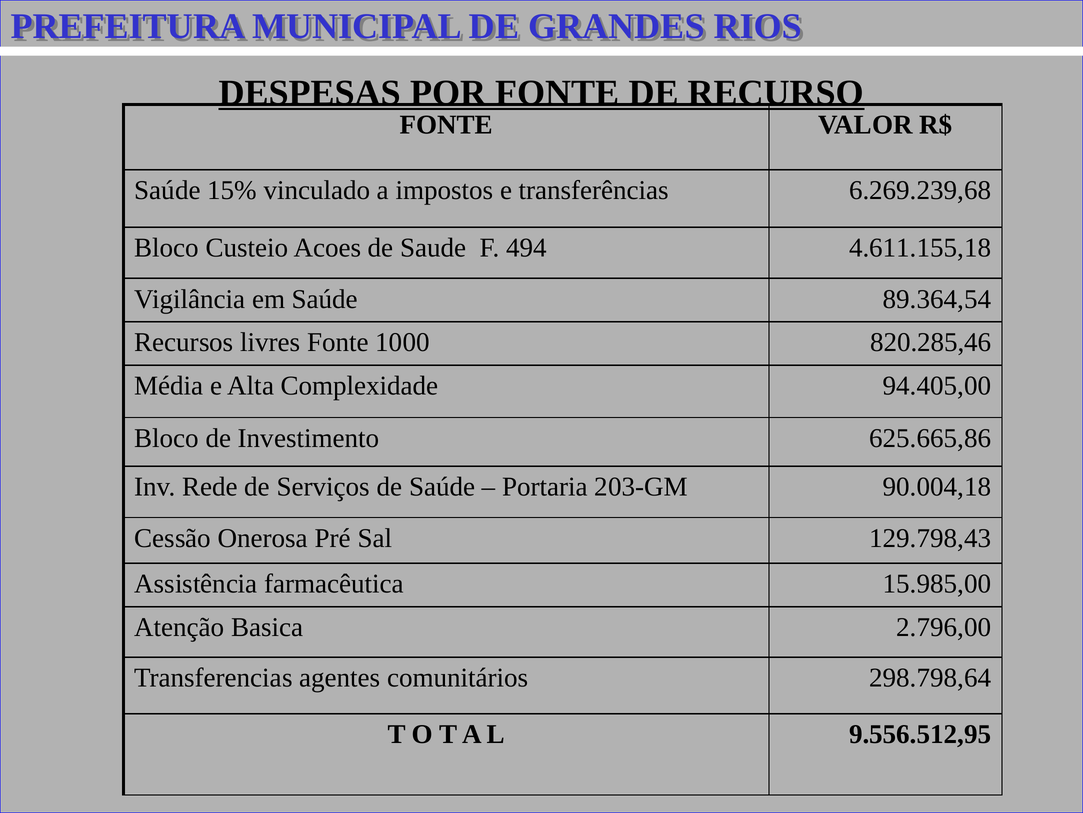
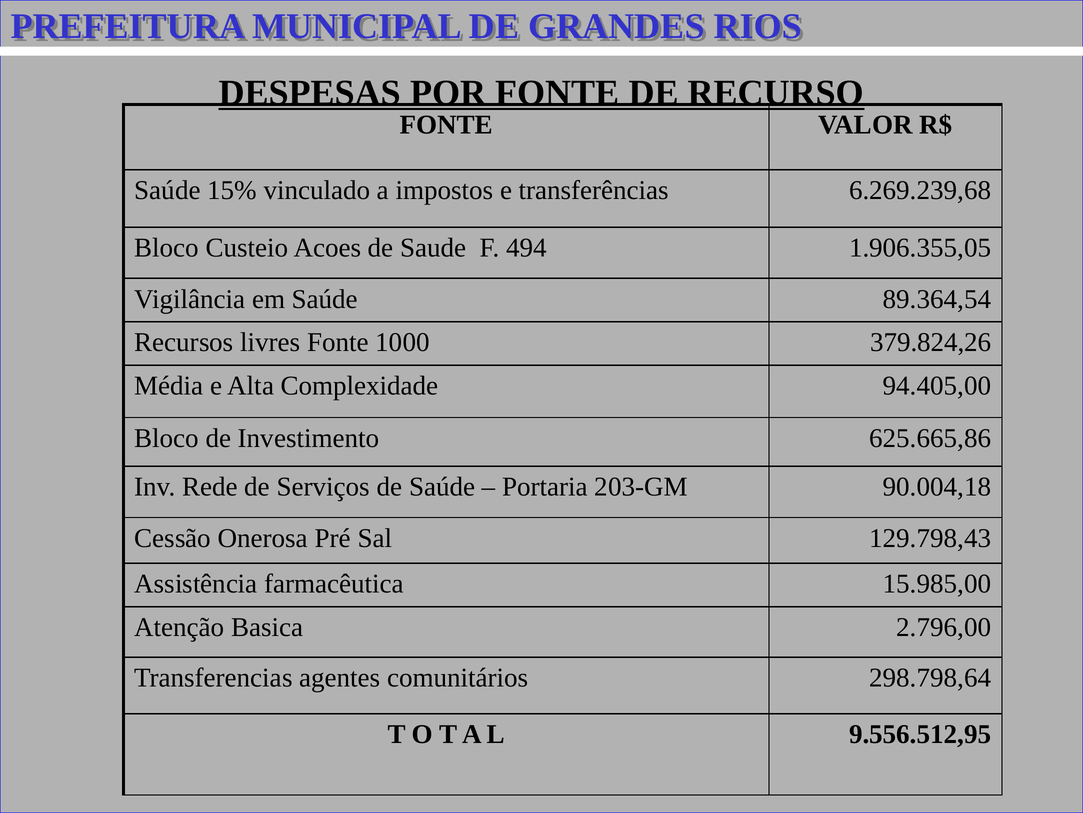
4.611.155,18: 4.611.155,18 -> 1.906.355,05 (920, 248)
820.285,46: 820.285,46 -> 379.824,26 (931, 342)
